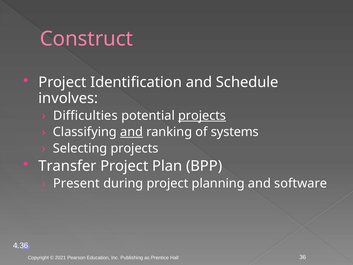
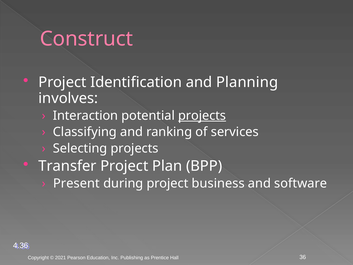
Schedule: Schedule -> Planning (247, 82)
Difficulties: Difficulties -> Interaction (85, 116)
and underline: present -> none (132, 132)
systems: systems -> services (235, 132)
planning: planning -> business (218, 183)
